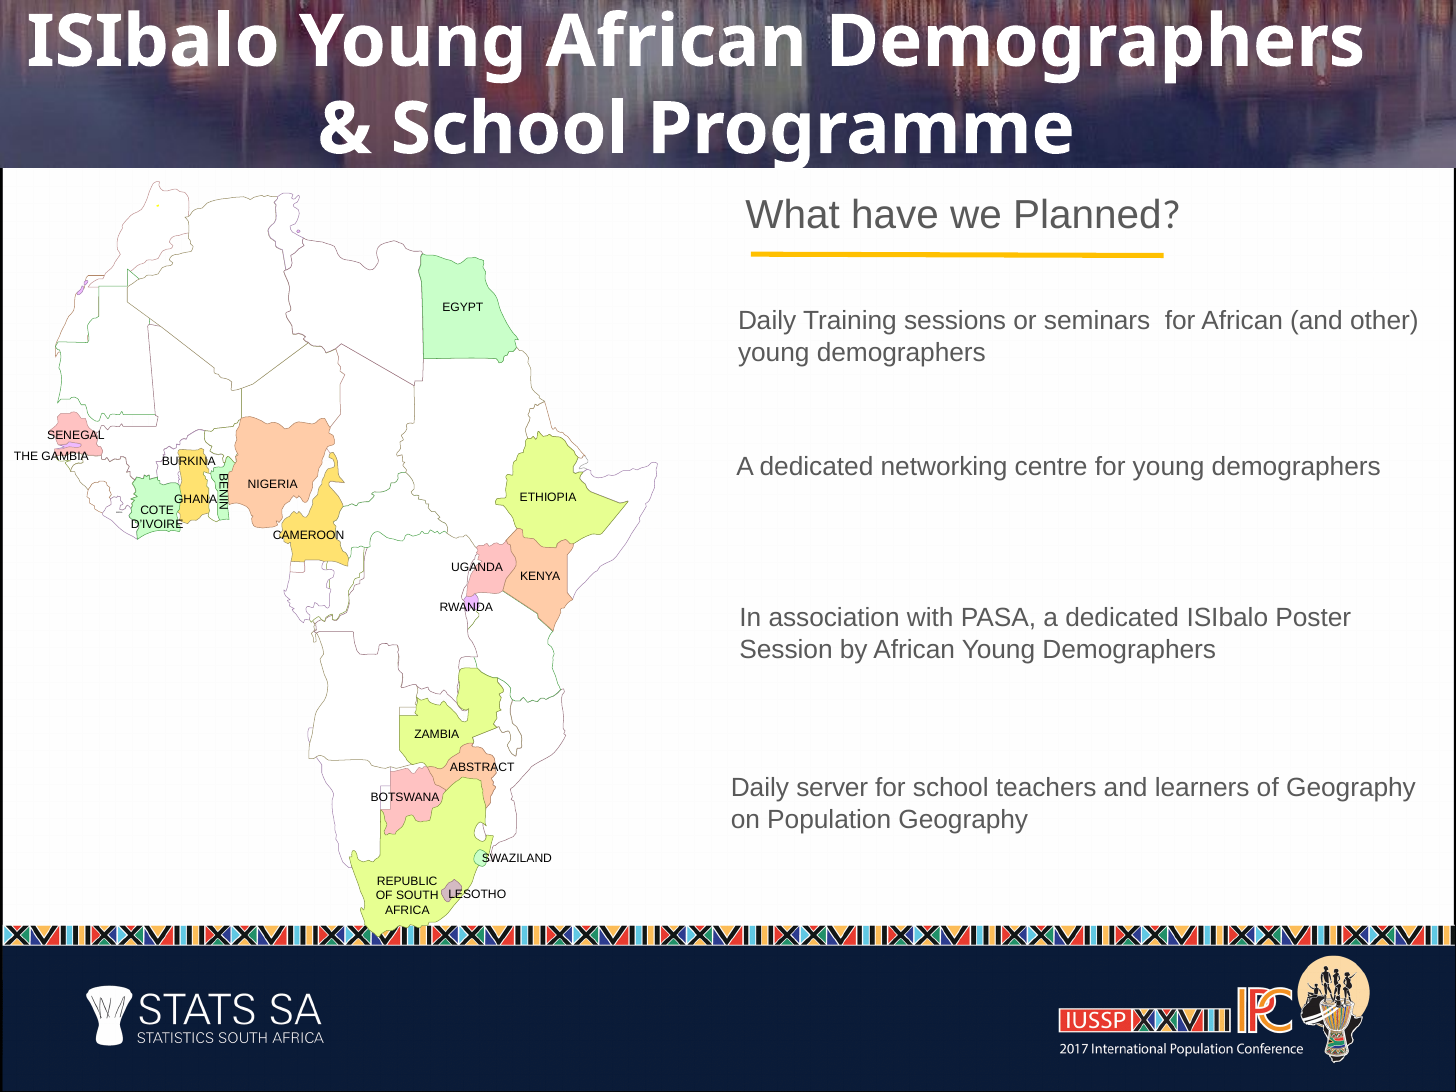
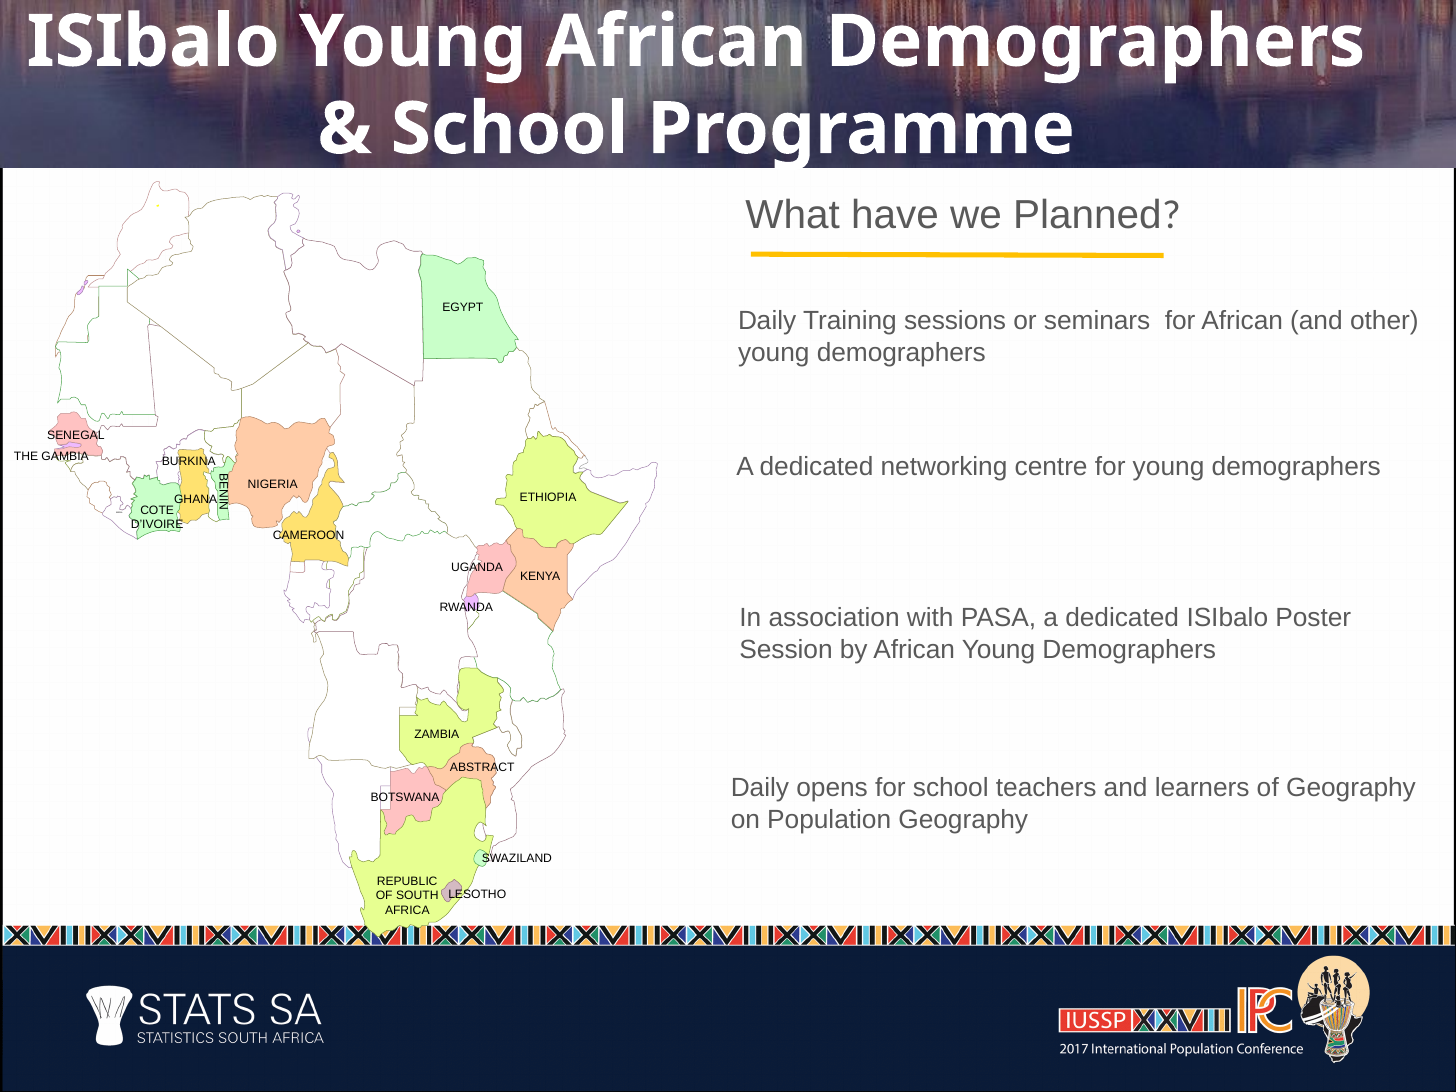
server: server -> opens (832, 788)
